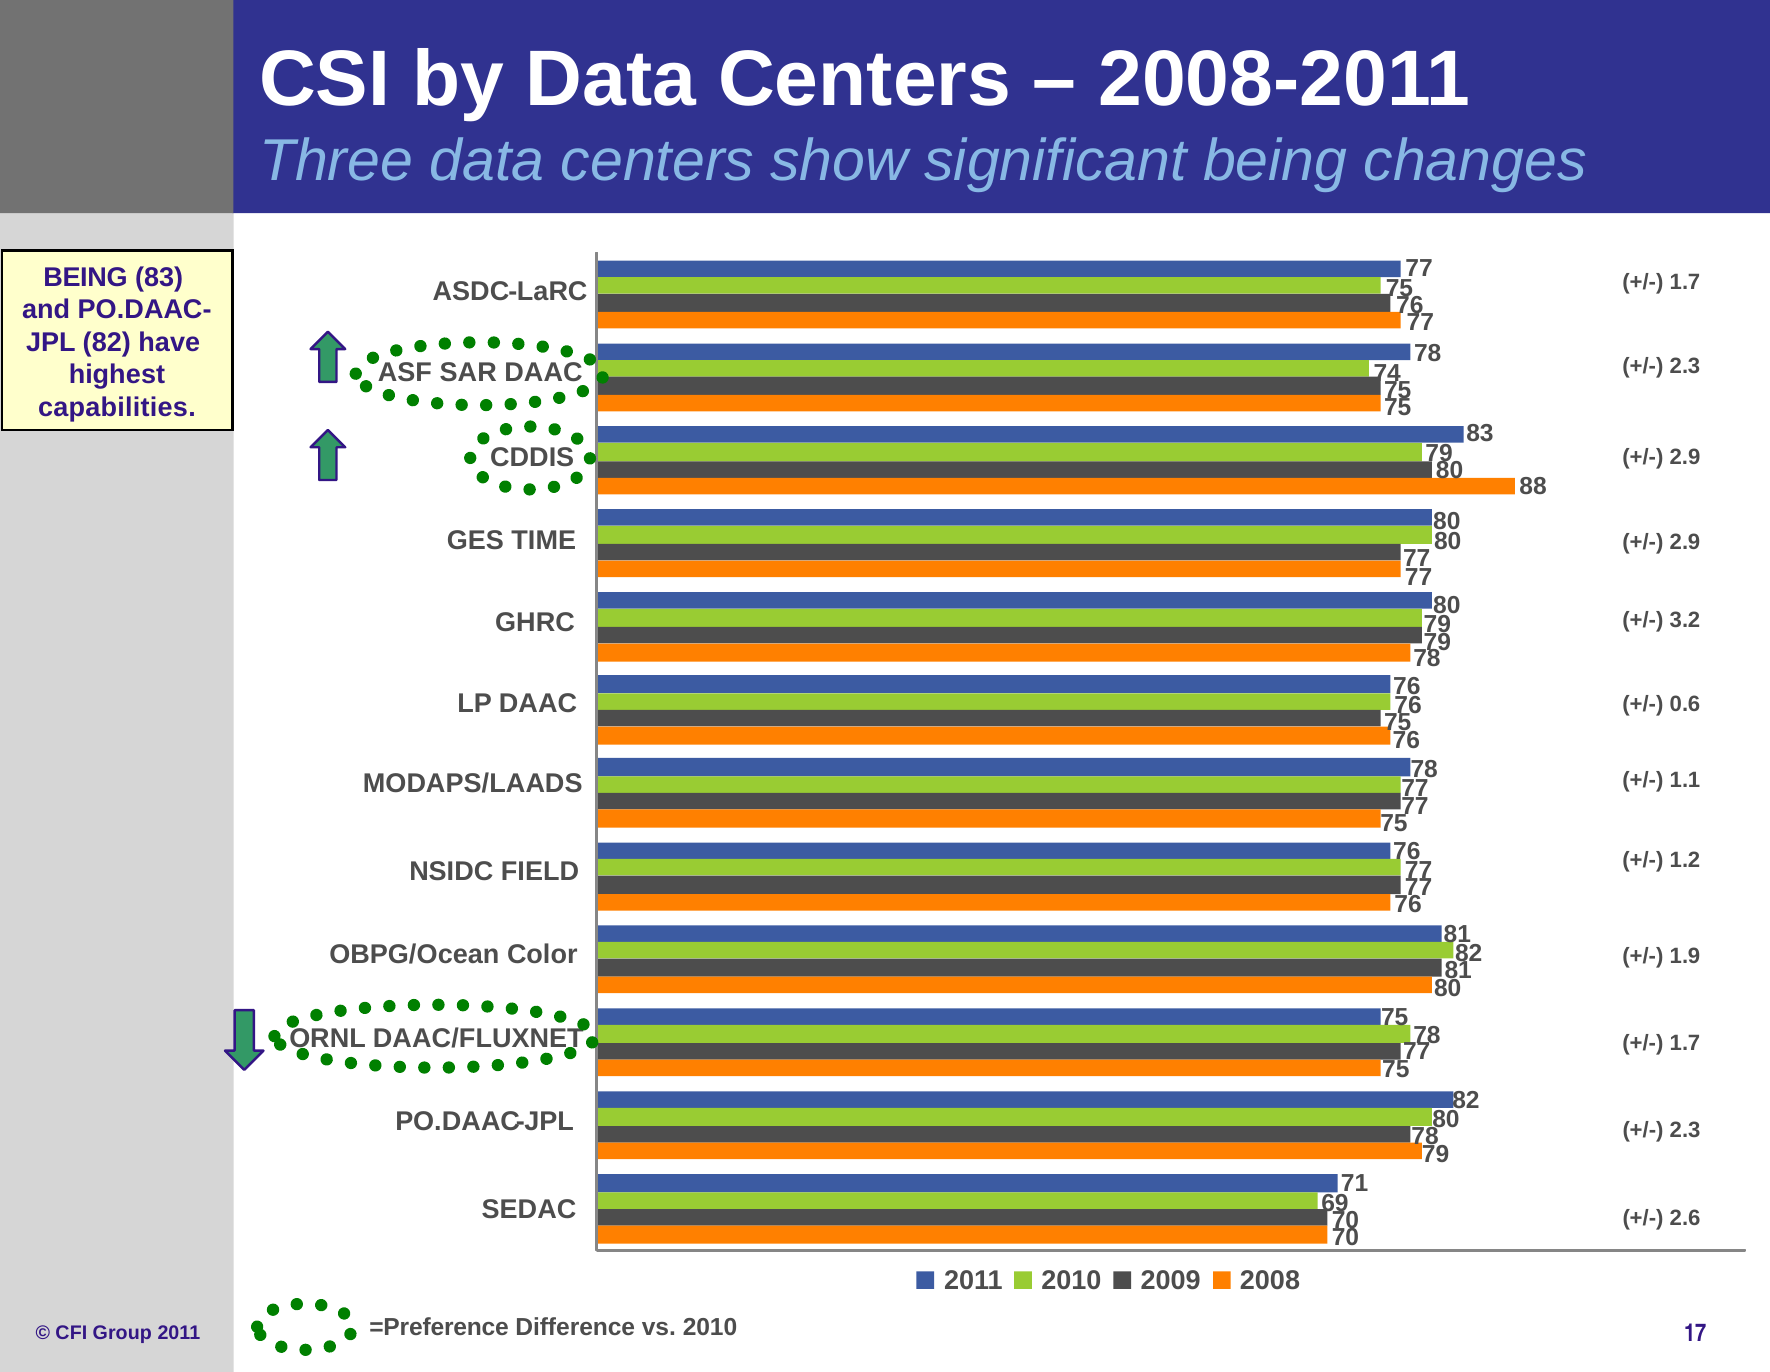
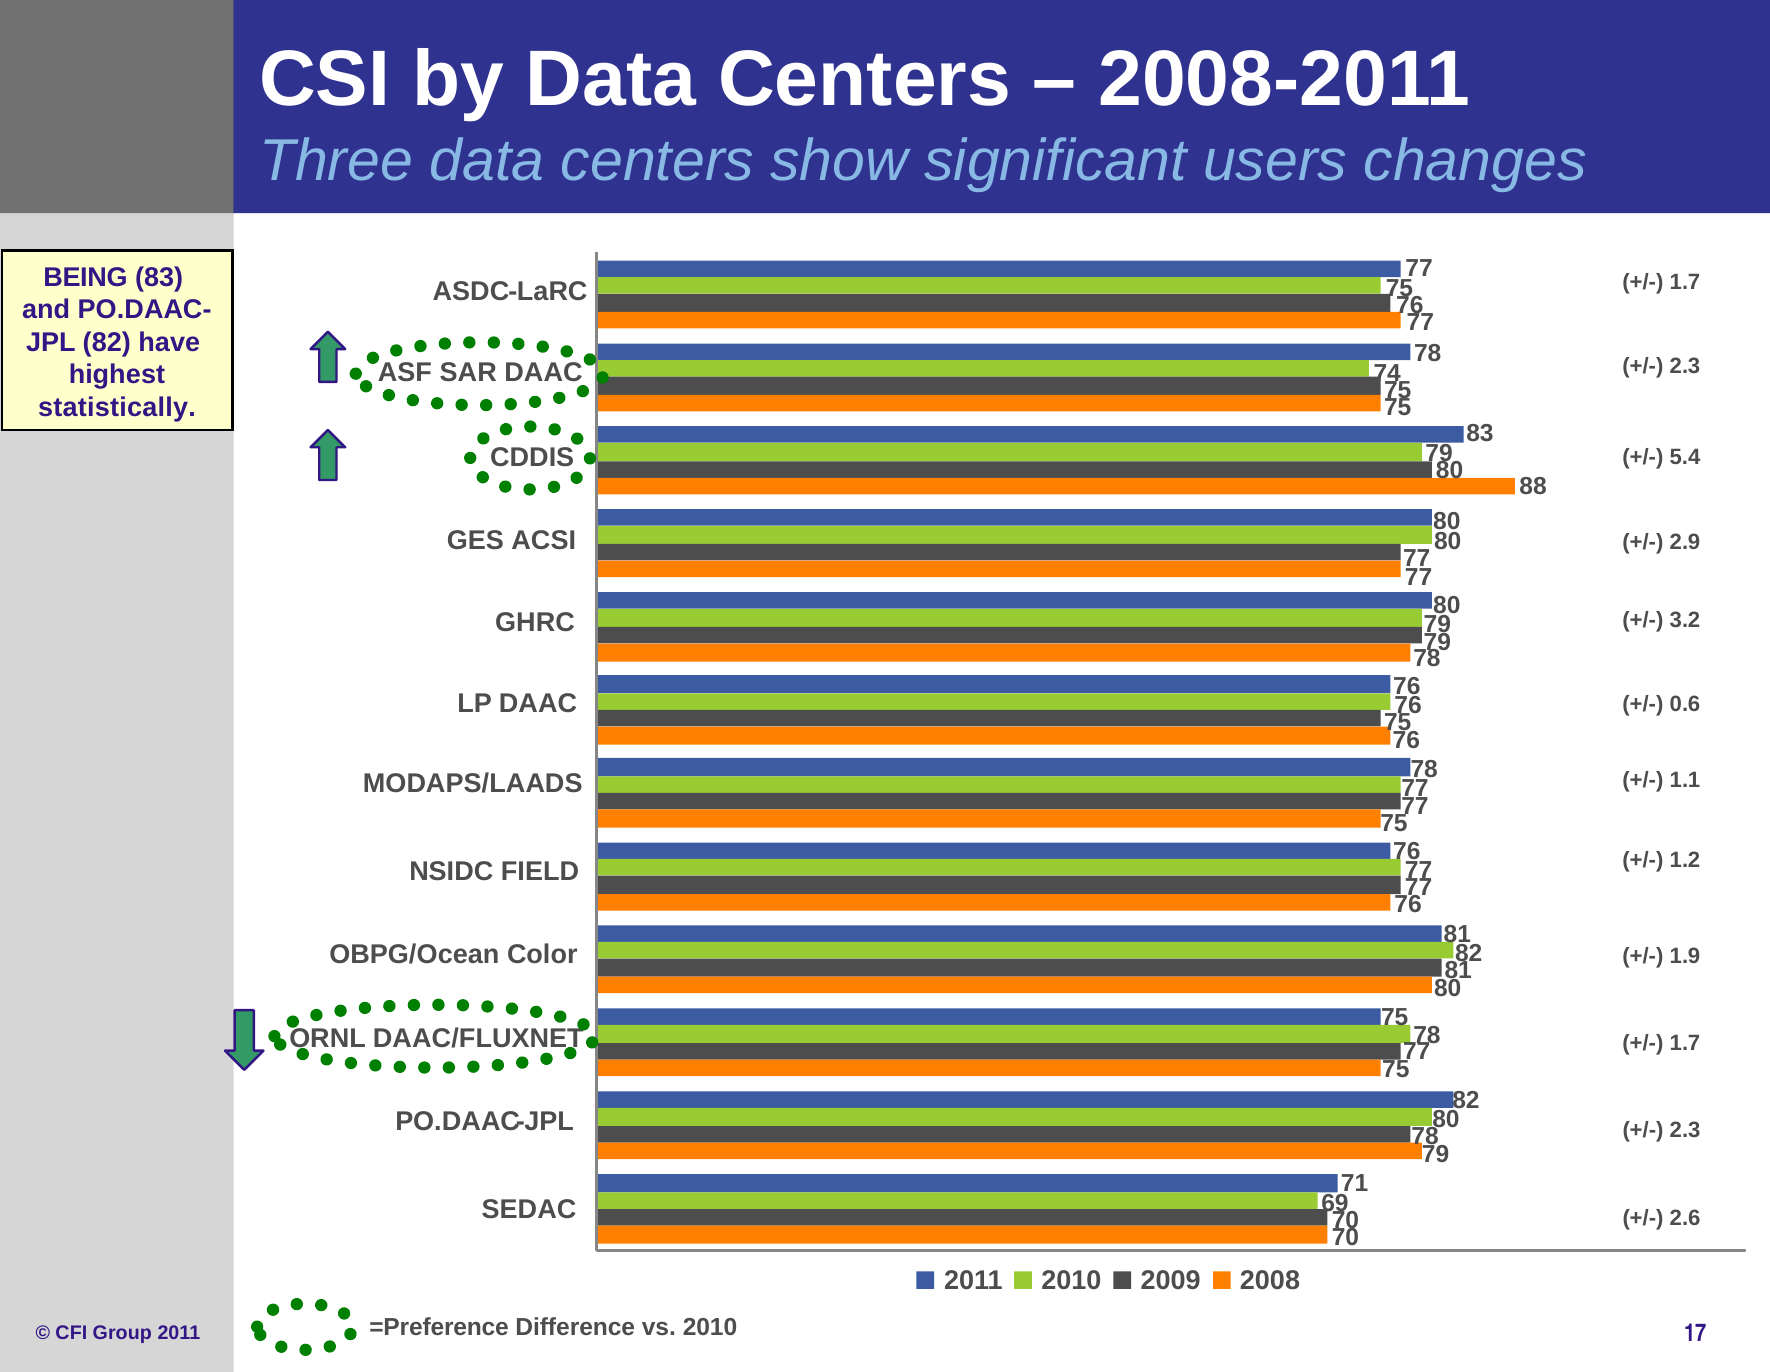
significant being: being -> users (1275, 161)
capabilities: capabilities -> statistically (117, 407)
2.9: 2.9 -> 5.4 (1685, 457)
TIME: TIME -> ACSI (544, 541)
